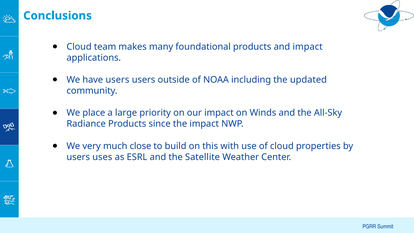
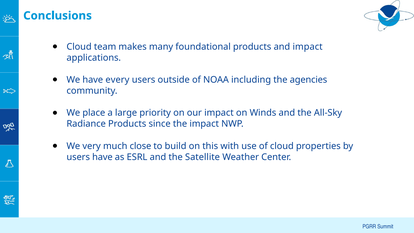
have users: users -> every (117, 80)
updated: updated -> agencies (309, 80)
users uses: uses -> have (102, 157)
